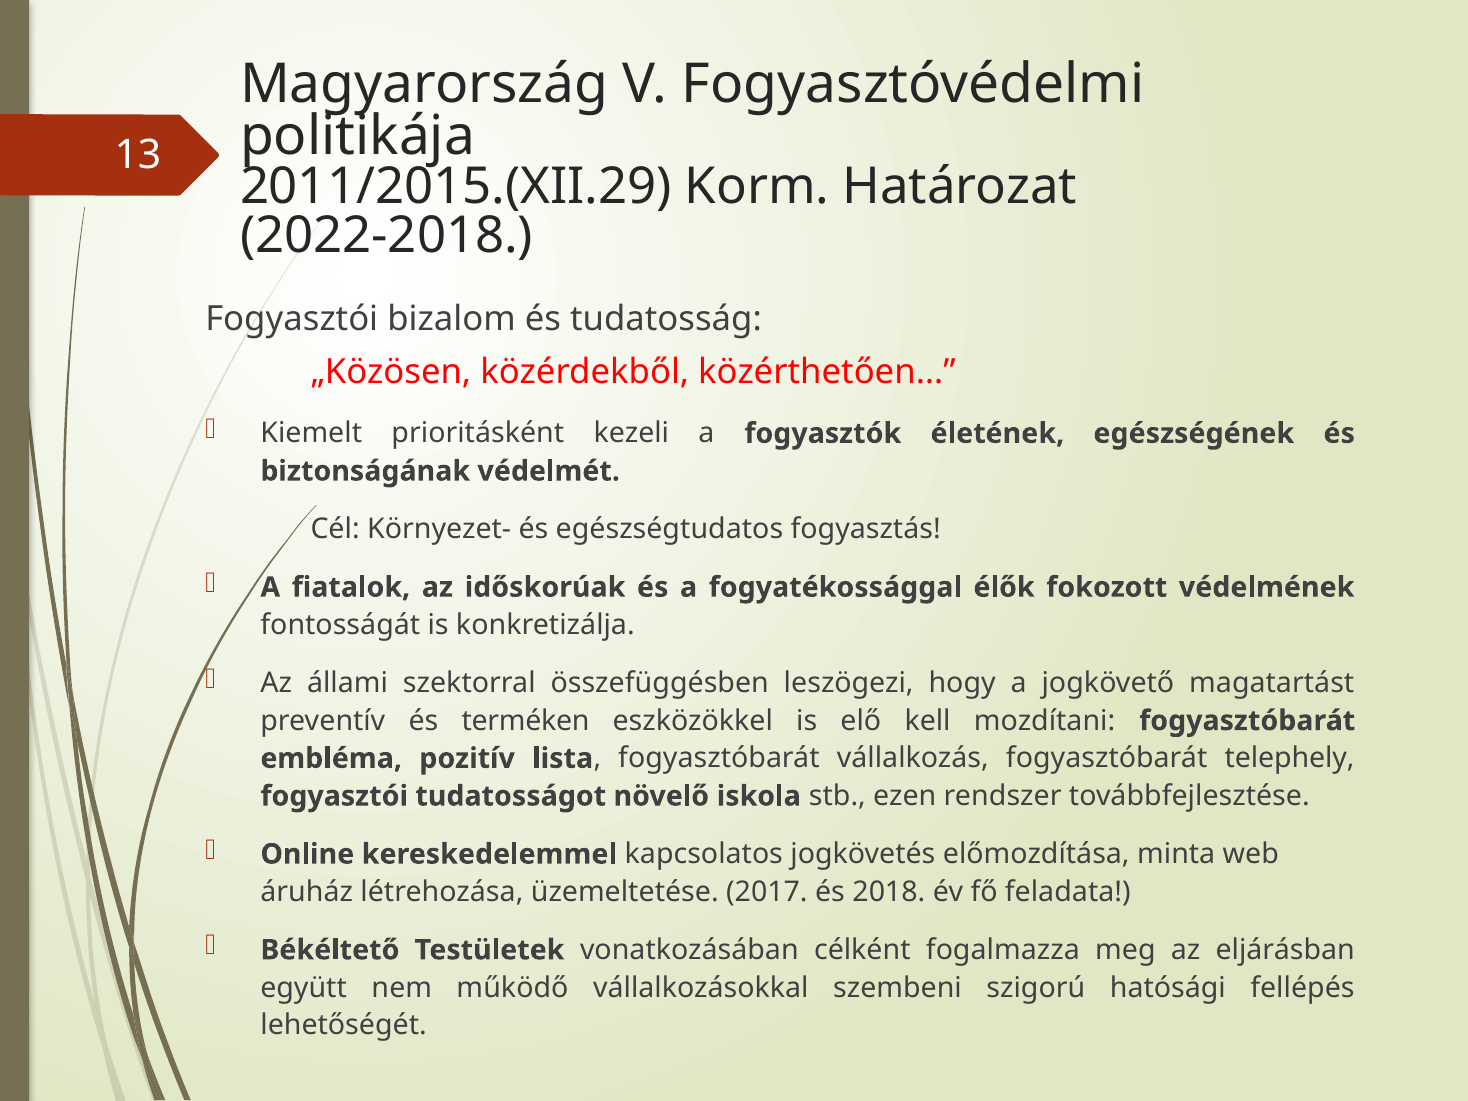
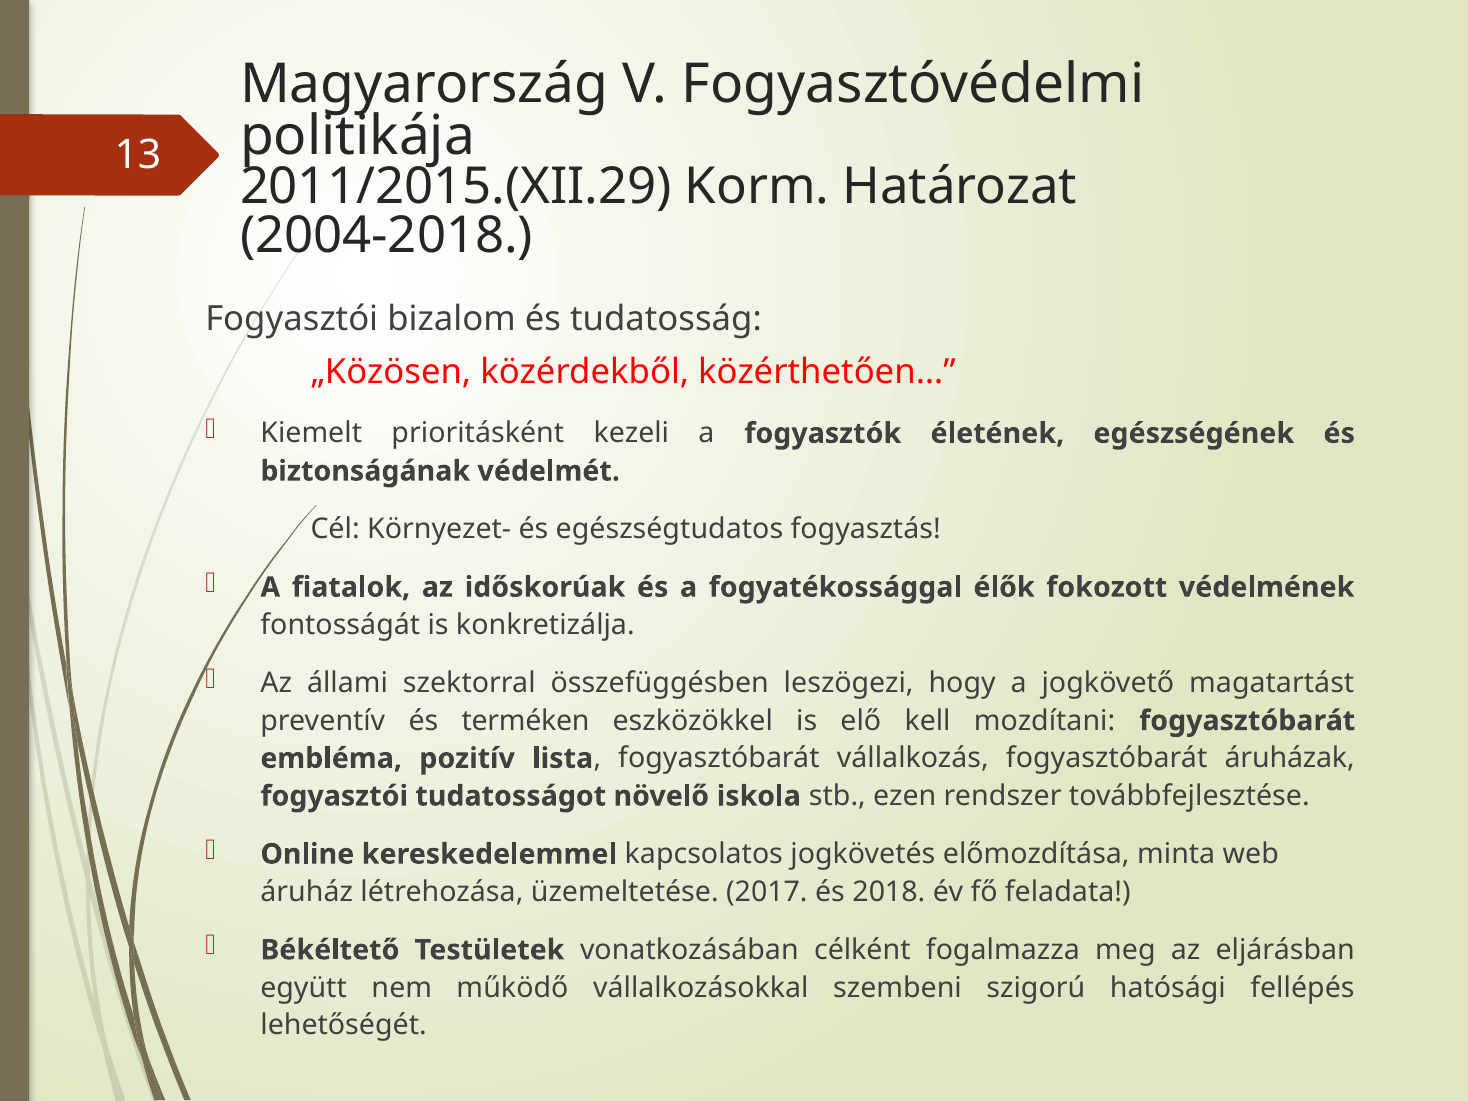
2022-2018: 2022-2018 -> 2004-2018 (387, 236)
telephely: telephely -> áruházak (1290, 758)
